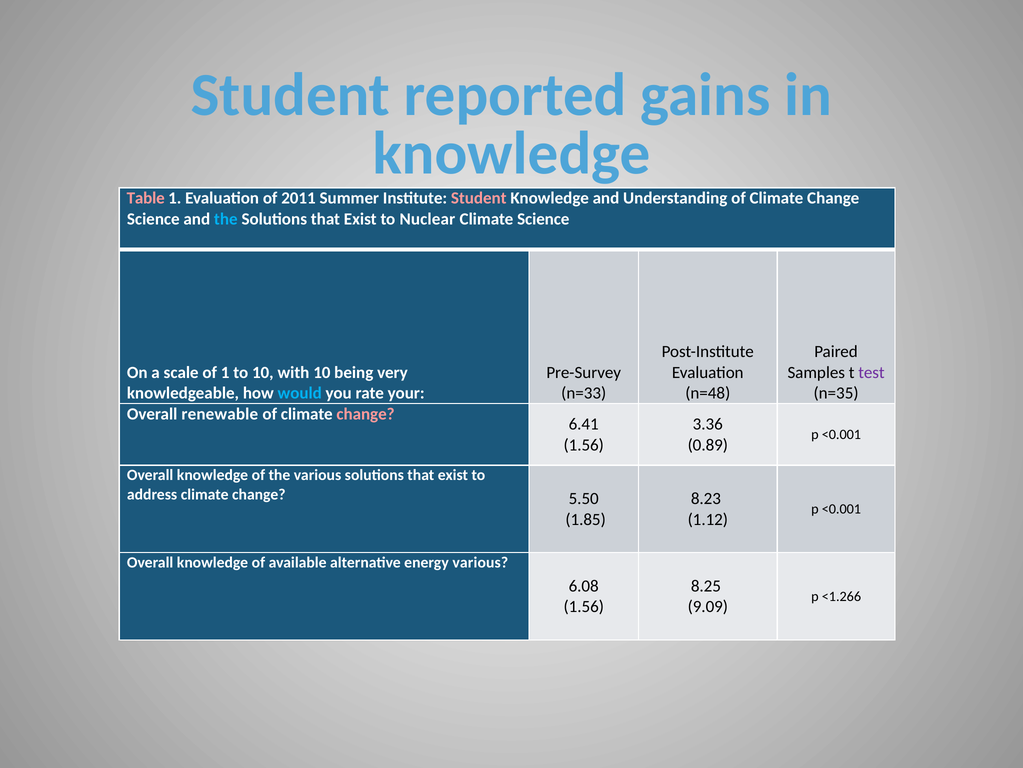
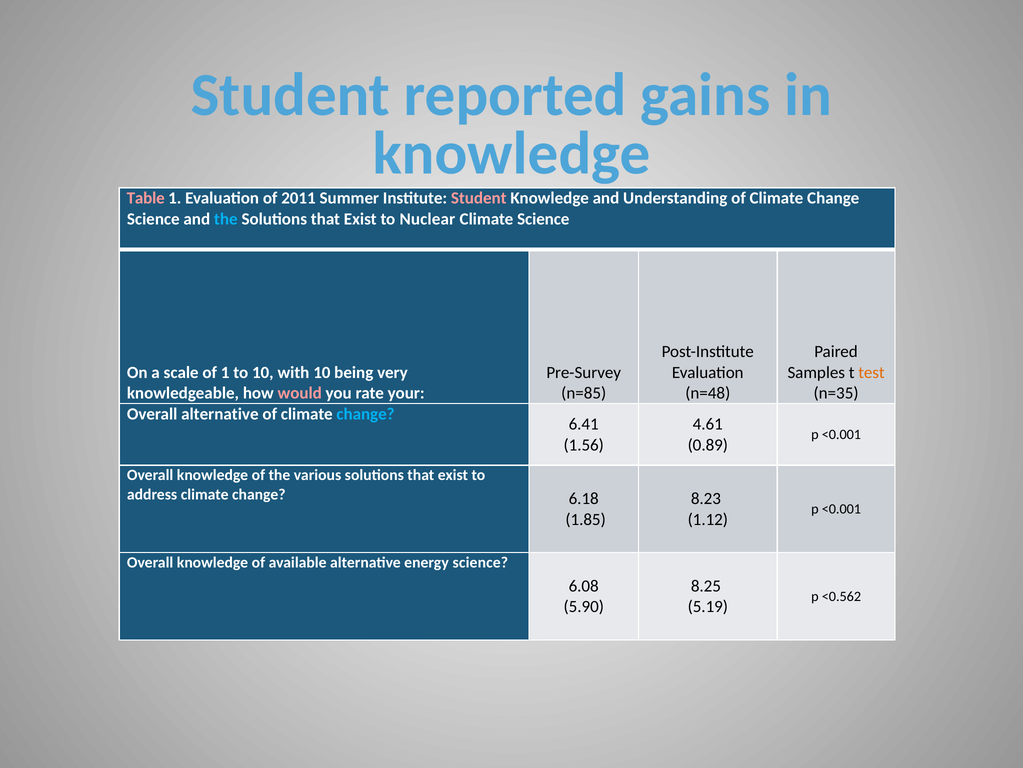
test colour: purple -> orange (871, 372)
would colour: light blue -> pink (300, 393)
n=33: n=33 -> n=85 (584, 393)
Overall renewable: renewable -> alternative (220, 414)
change colour: pink -> light blue (366, 414)
3.36: 3.36 -> 4.61 (708, 424)
5.50: 5.50 -> 6.18 (584, 498)
energy various: various -> science (480, 562)
<1.266: <1.266 -> <0.562 (841, 596)
1.56: 1.56 -> 5.90 (584, 606)
9.09: 9.09 -> 5.19 (708, 606)
